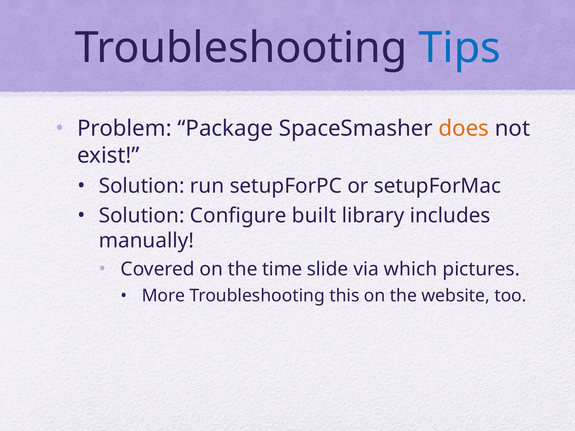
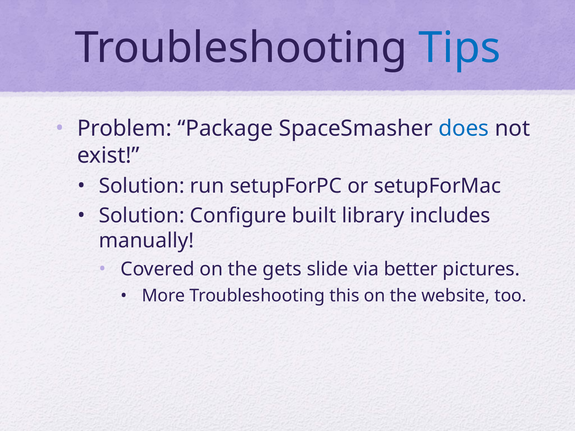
does colour: orange -> blue (464, 129)
time: time -> gets (282, 269)
which: which -> better (411, 269)
